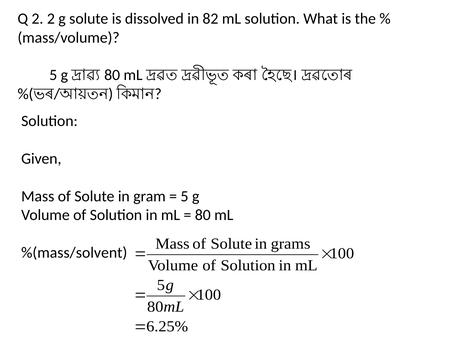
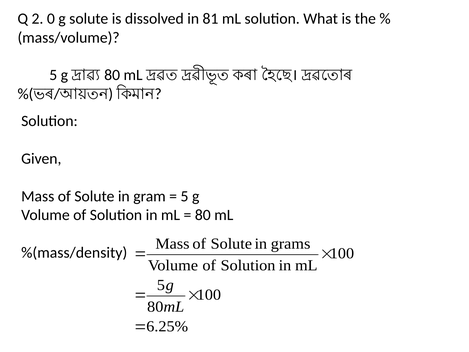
2 2: 2 -> 0 (51, 19)
82: 82 -> 81 (210, 19)
%(mass/solvent: %(mass/solvent -> %(mass/density (74, 252)
